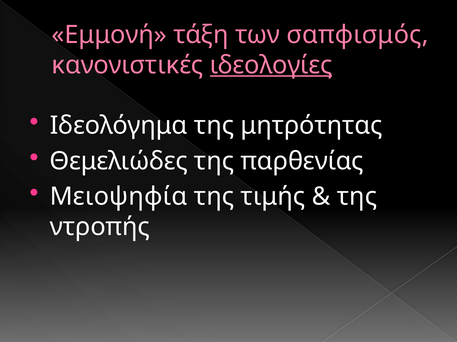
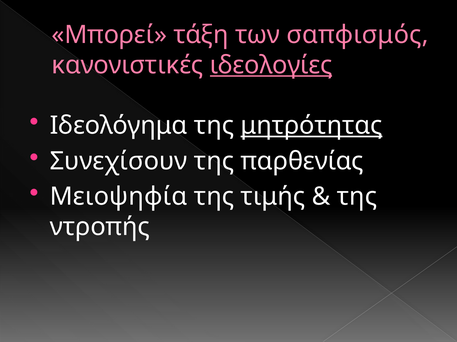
Εμμονή: Εμμονή -> Μπορεί (109, 35)
μητρότητας underline: none -> present (312, 126)
Θεμελιώδες: Θεμελιώδες -> Συνεχίσουν (119, 161)
